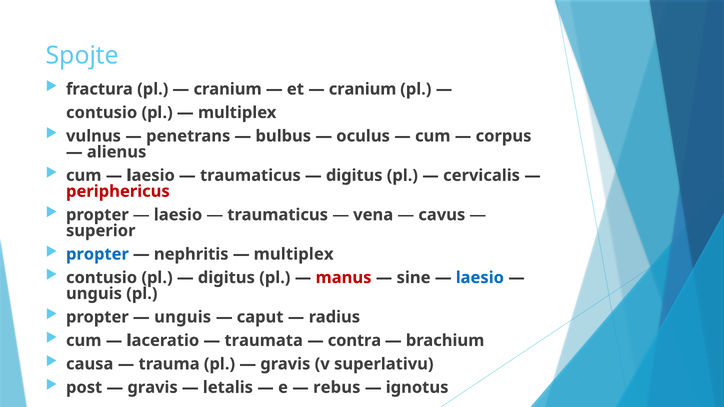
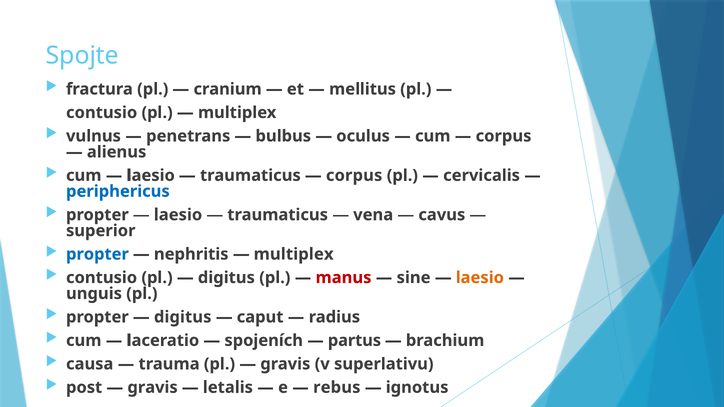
cranium: cranium -> mellitus (363, 89)
digitus: digitus -> corpus (354, 176)
periphericus colour: red -> blue (118, 191)
laesio colour: blue -> orange (480, 278)
unguis: unguis -> digitus (183, 317)
traumata: traumata -> spojeních (264, 341)
contra: contra -> partus (354, 341)
